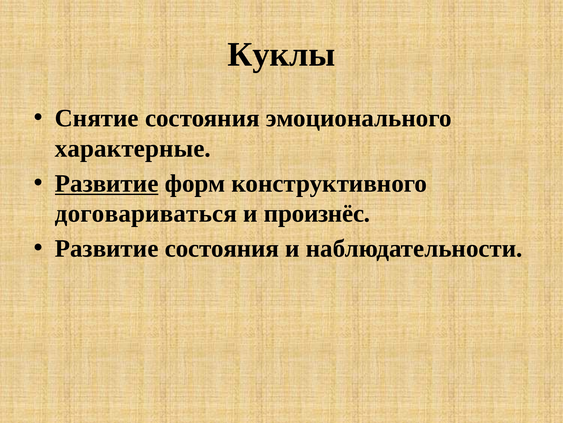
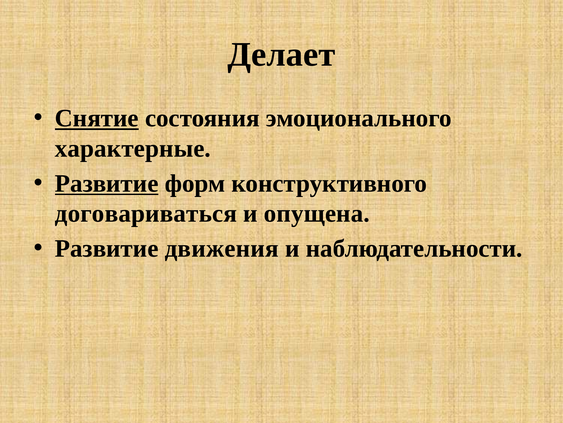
Куклы: Куклы -> Делает (281, 55)
Снятие underline: none -> present (97, 118)
произнёс: произнёс -> опущена (317, 213)
Развитие состояния: состояния -> движения (222, 248)
